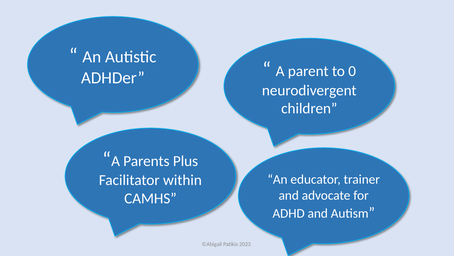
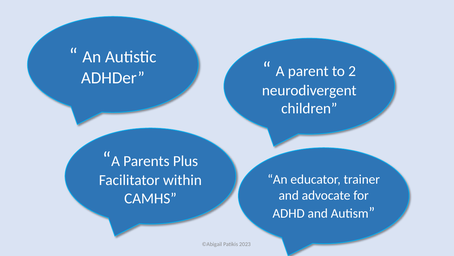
0: 0 -> 2 (352, 71)
